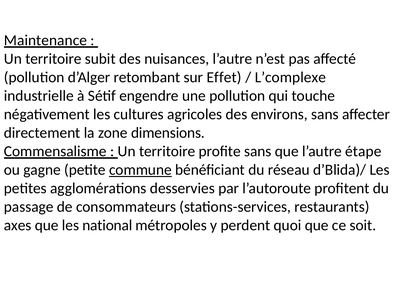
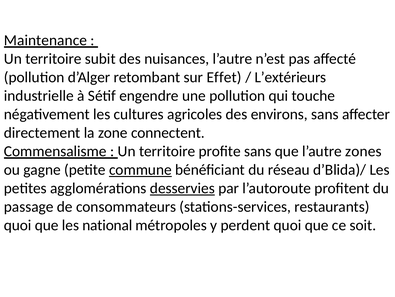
L’complexe: L’complexe -> L’extérieurs (290, 77)
dimensions: dimensions -> connectent (168, 133)
étape: étape -> zones (363, 151)
desservies underline: none -> present (182, 188)
axes: axes -> quoi (18, 225)
